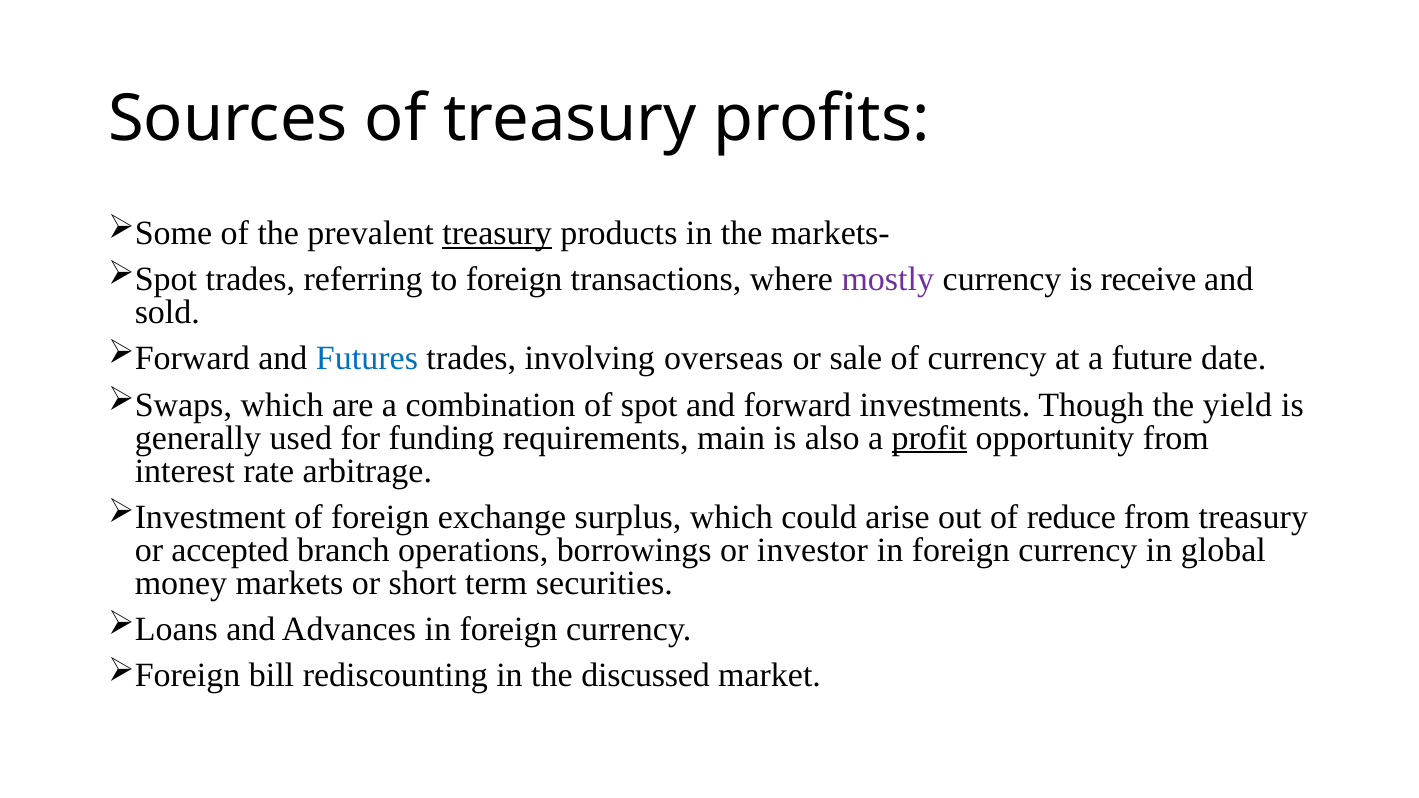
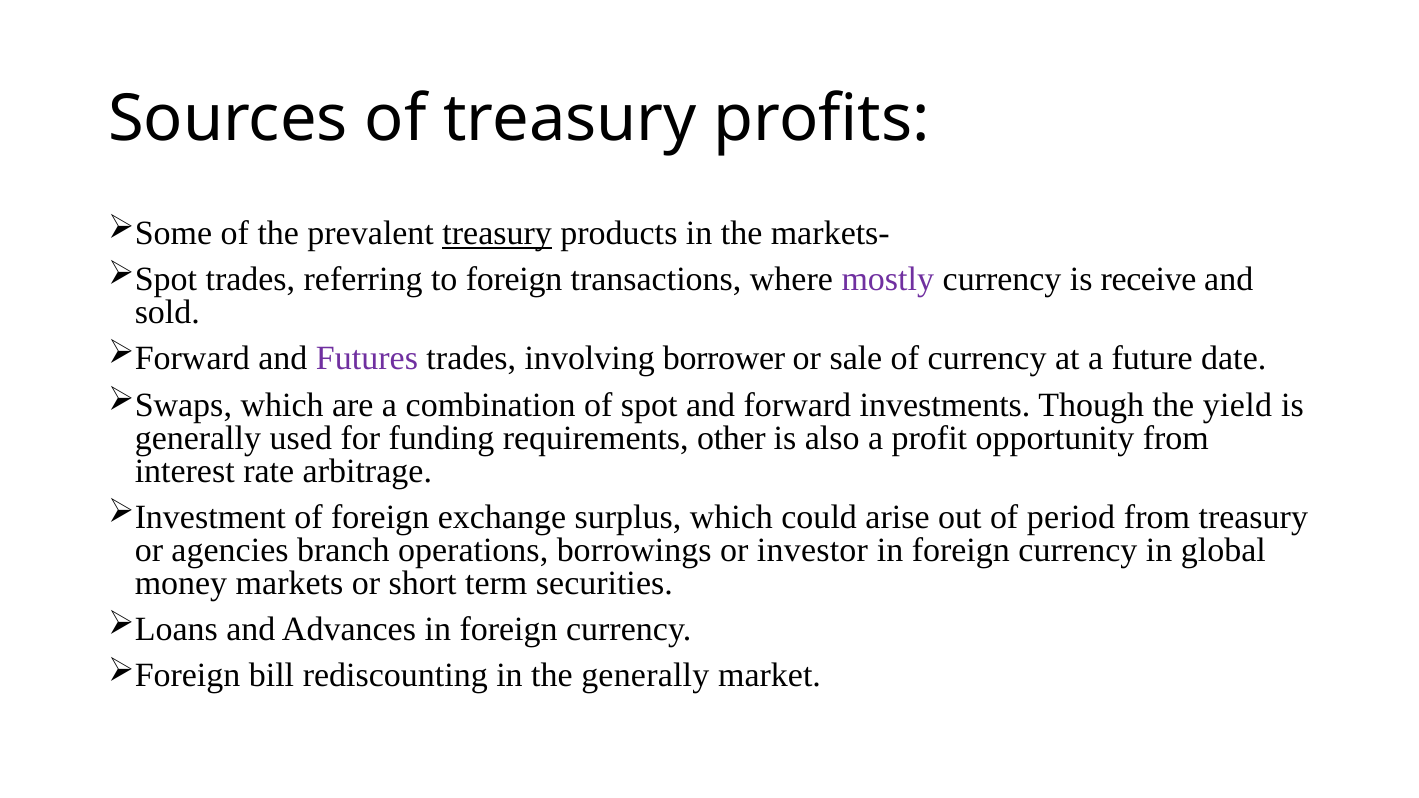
Futures colour: blue -> purple (367, 359)
overseas: overseas -> borrower (724, 359)
main: main -> other (731, 438)
profit underline: present -> none (929, 438)
reduce: reduce -> period (1071, 517)
accepted: accepted -> agencies (230, 550)
the discussed: discussed -> generally (645, 676)
